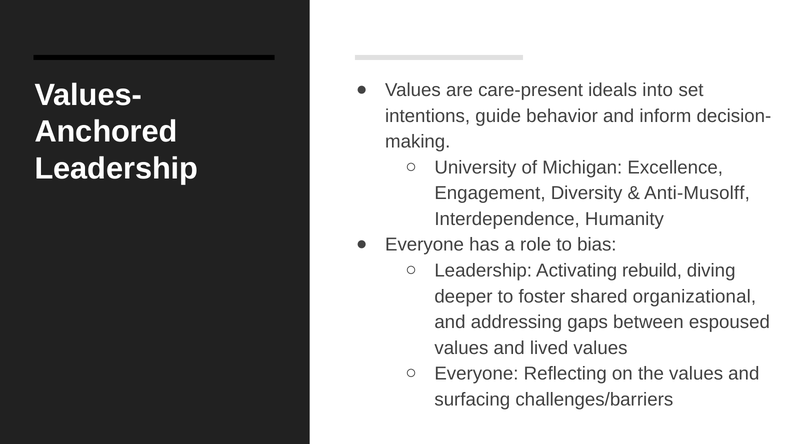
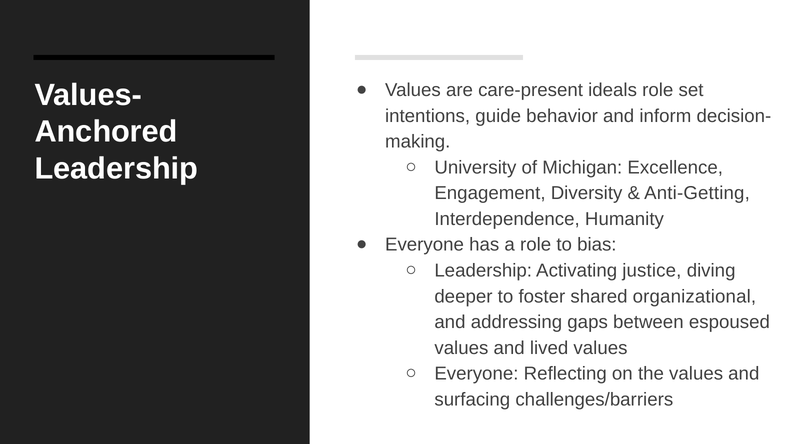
ideals into: into -> role (658, 90)
Anti-Musolff: Anti-Musolff -> Anti-Getting (697, 193)
rebuild: rebuild -> justice (652, 271)
